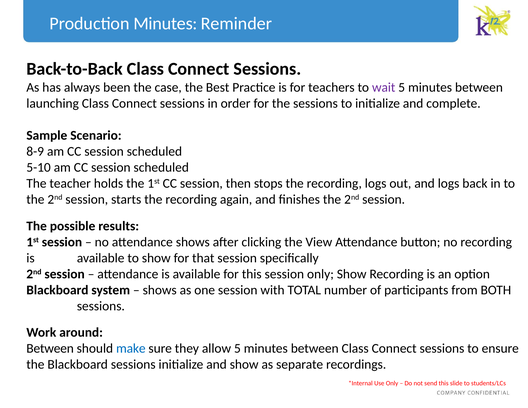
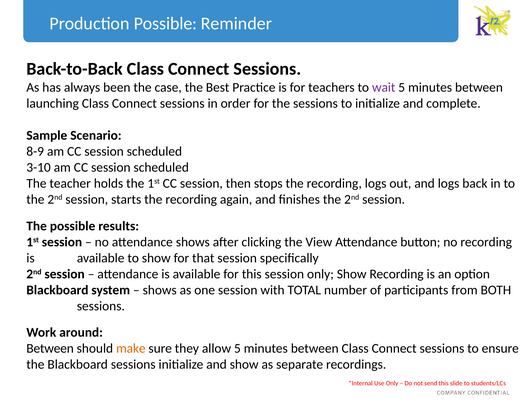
Production Minutes: Minutes -> Possible (165, 23)
5-10: 5-10 -> 3-10 (39, 168)
make colour: blue -> orange (131, 348)
